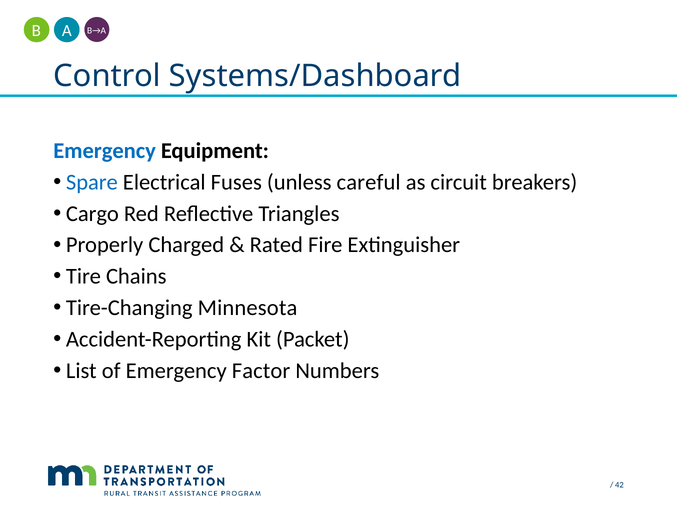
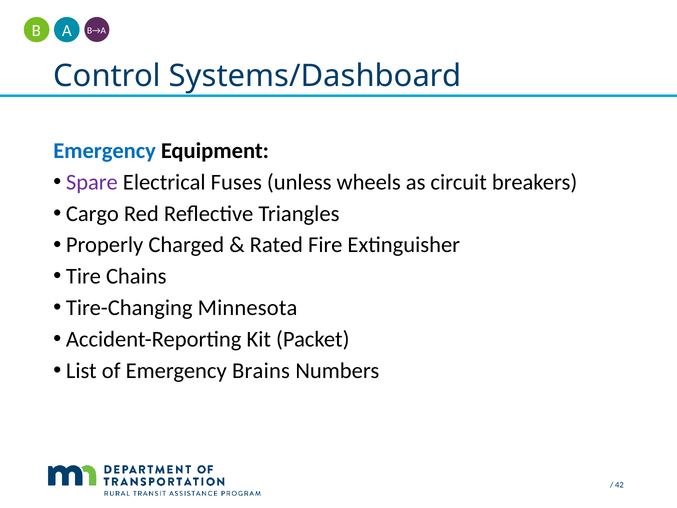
Spare colour: blue -> purple (92, 182)
careful: careful -> wheels (369, 182)
Factor: Factor -> Brains (261, 371)
